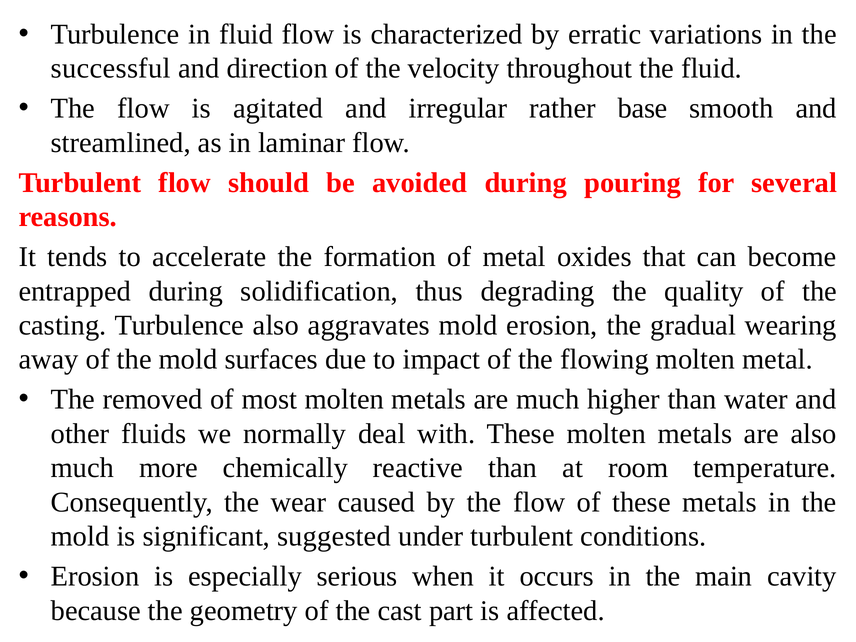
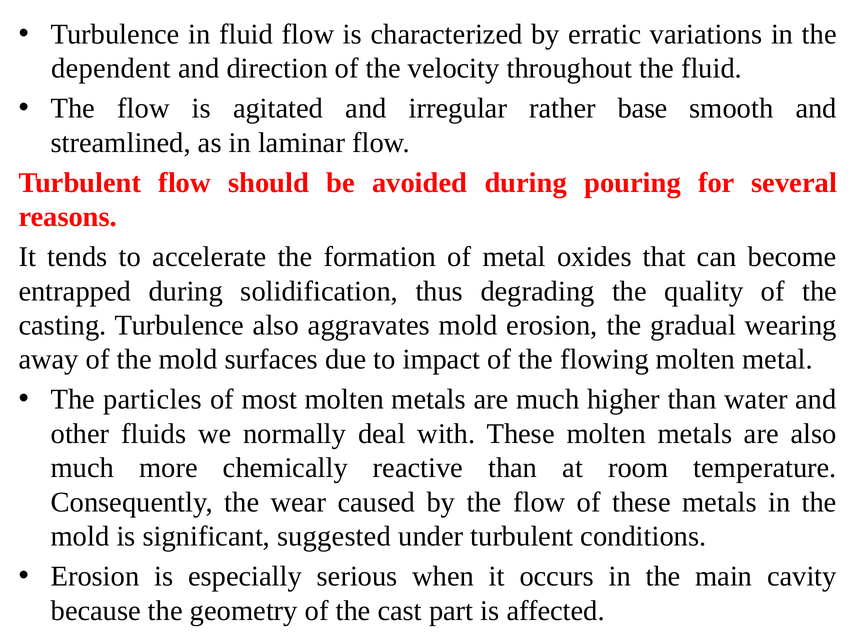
successful: successful -> dependent (111, 69)
removed: removed -> particles (152, 400)
